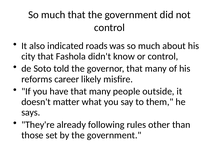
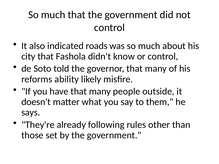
career: career -> ability (67, 79)
